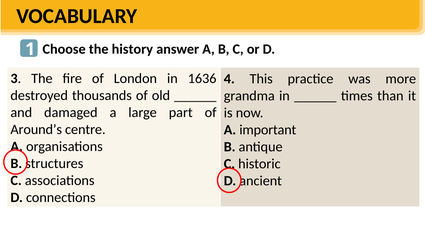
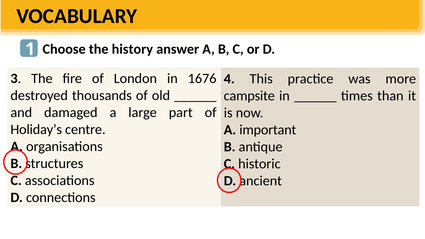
1636: 1636 -> 1676 (202, 79)
grandma: grandma -> campsite (249, 96)
Around’s: Around’s -> Holiday’s (36, 130)
